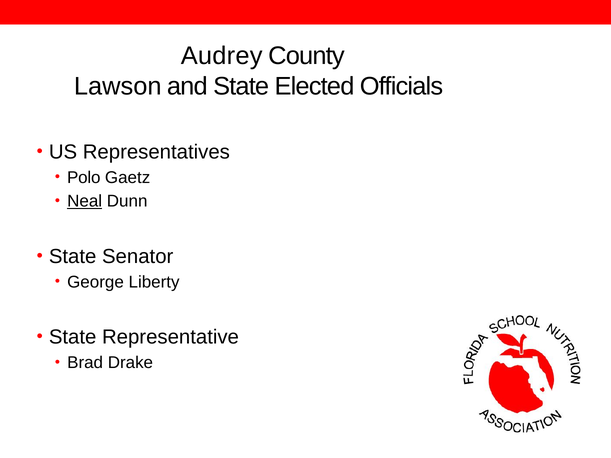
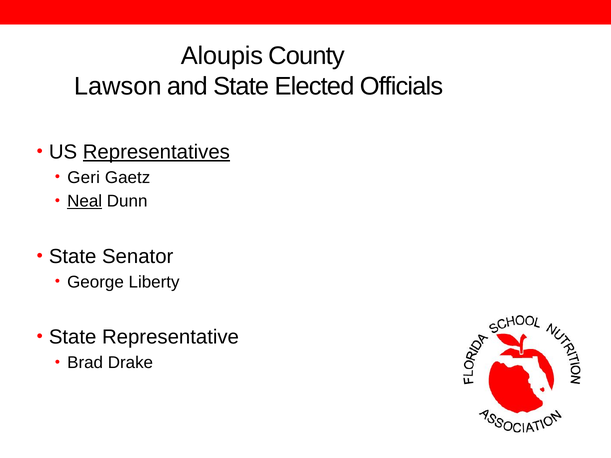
Audrey: Audrey -> Aloupis (222, 56)
Representatives underline: none -> present (156, 152)
Polo: Polo -> Geri (84, 178)
